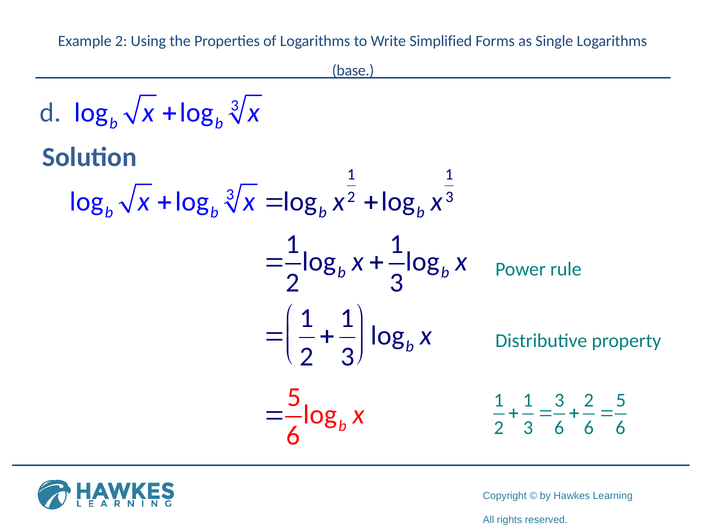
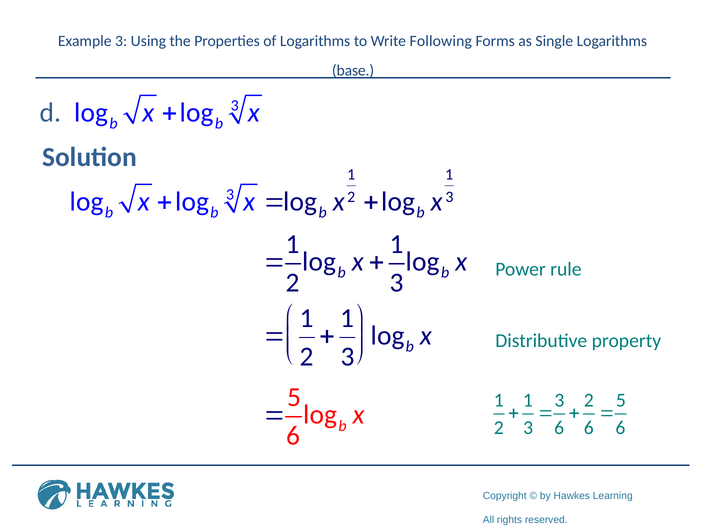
Example 2: 2 -> 3 (121, 41)
Simplified: Simplified -> Following (441, 41)
